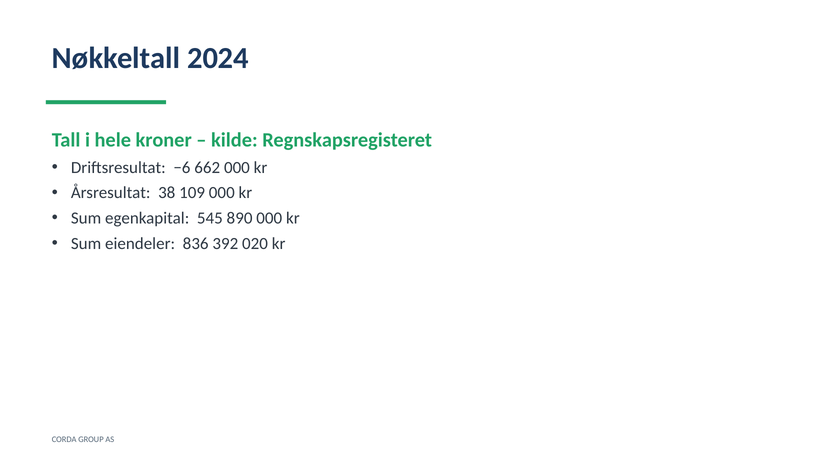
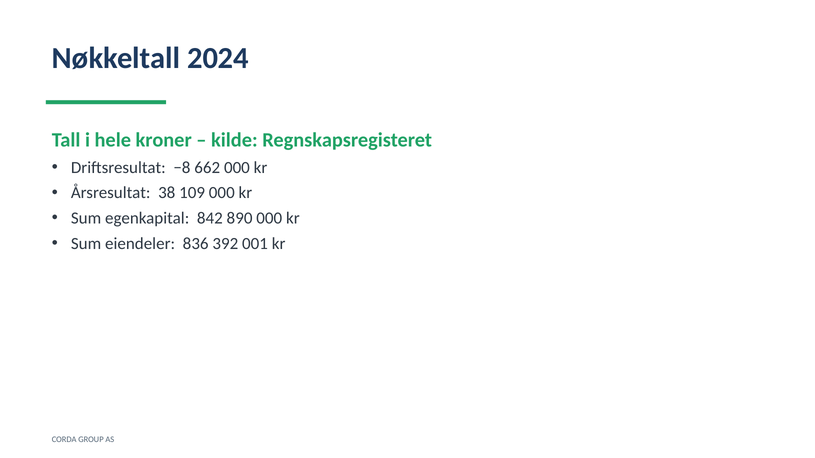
−6: −6 -> −8 (182, 168)
545: 545 -> 842 (210, 219)
020: 020 -> 001 (255, 244)
